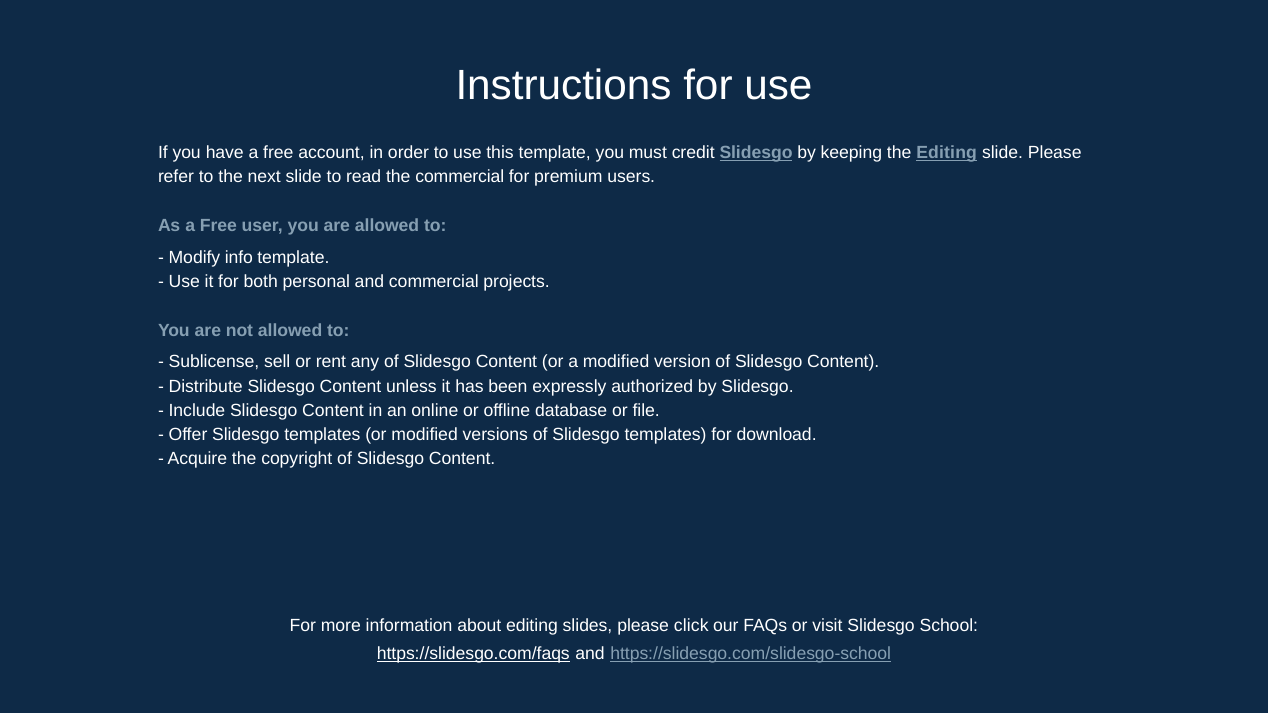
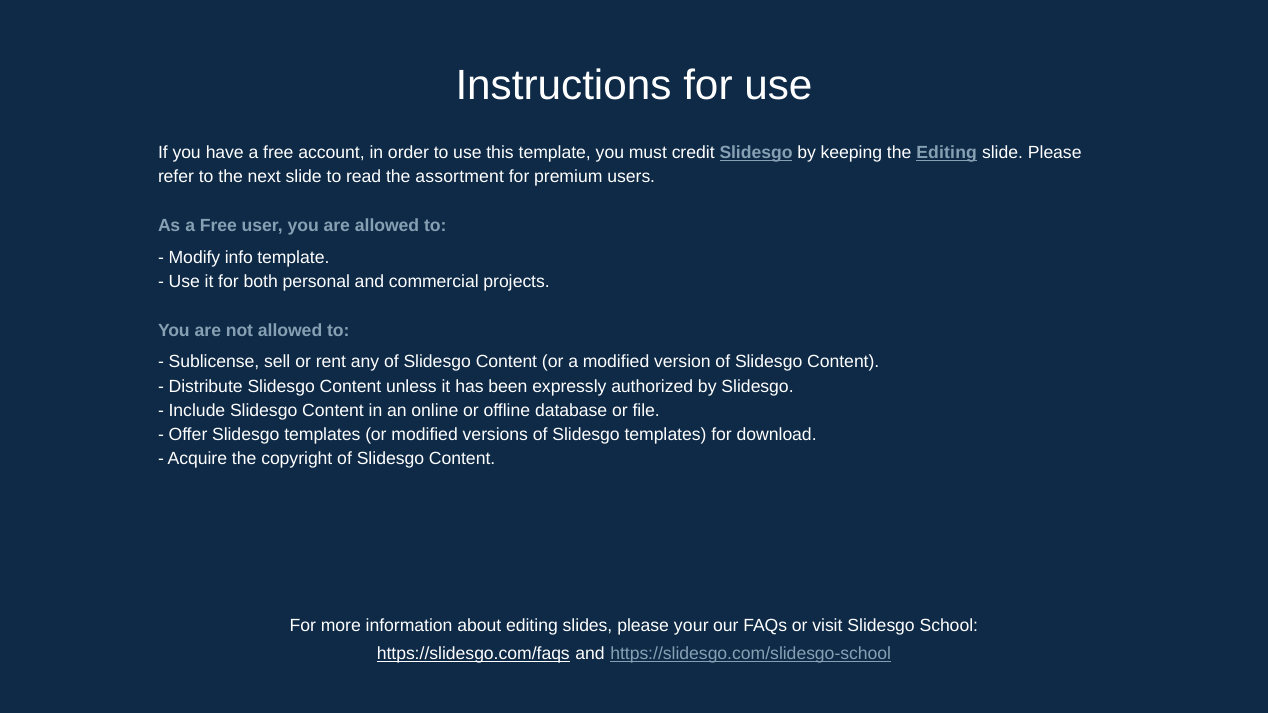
the commercial: commercial -> assortment (460, 177)
click: click -> your (691, 626)
